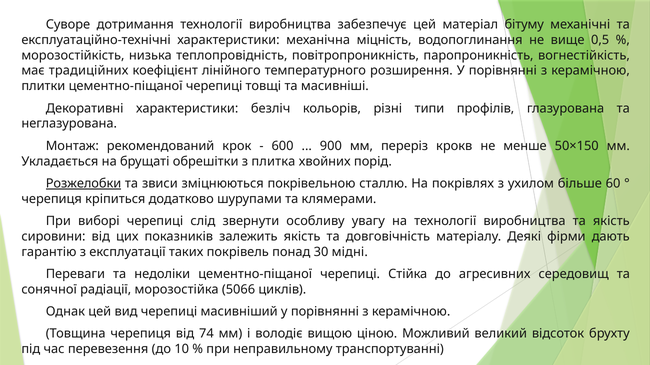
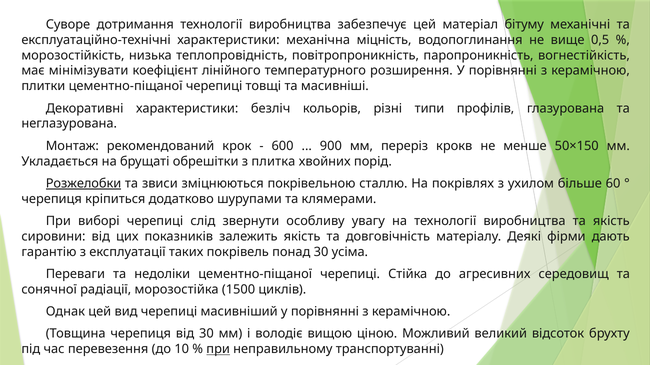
традиційних: традиційних -> мінімізувати (89, 71)
мідні: мідні -> усіма (350, 252)
5066: 5066 -> 1500 (239, 290)
від 74: 74 -> 30 (206, 334)
при underline: none -> present (218, 350)
